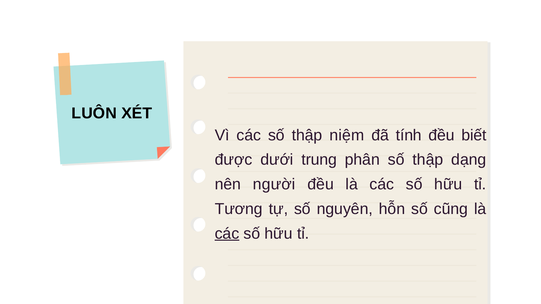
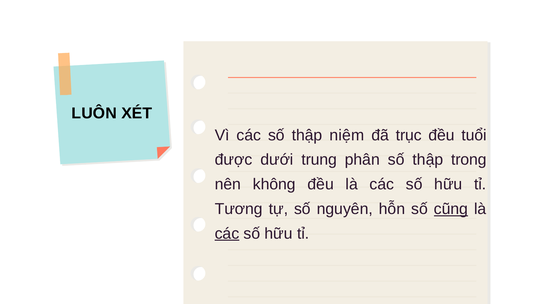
tính: tính -> trục (409, 135)
biết: biết -> tuổi (474, 135)
dạng: dạng -> trong (469, 160)
người: người -> không (274, 185)
cũng underline: none -> present (451, 209)
